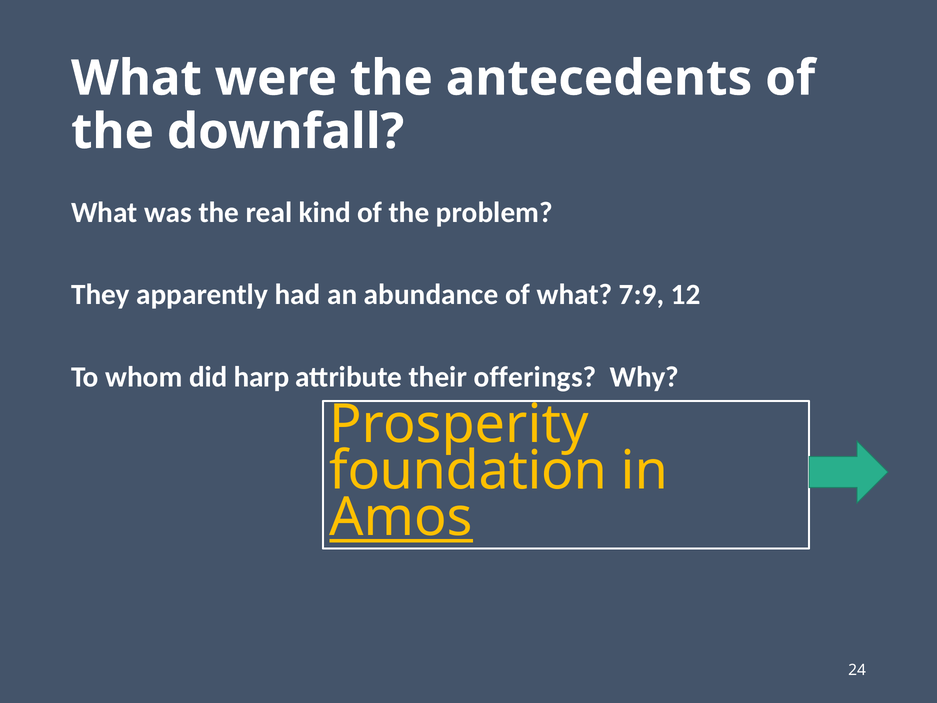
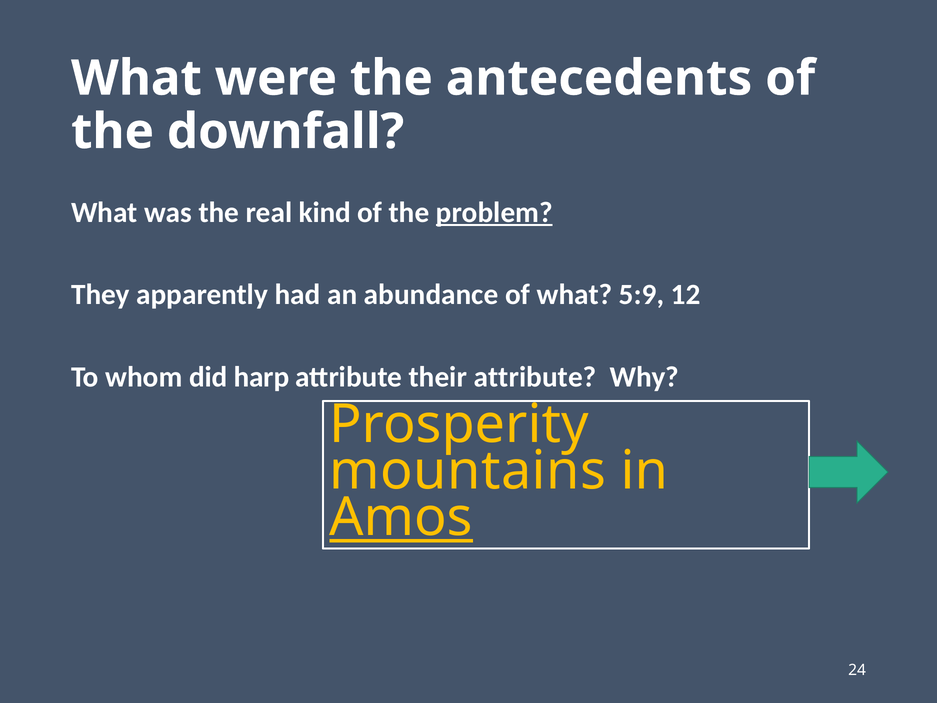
problem underline: none -> present (494, 212)
7:9: 7:9 -> 5:9 (641, 295)
their offerings: offerings -> attribute (535, 377)
foundation: foundation -> mountains (468, 471)
